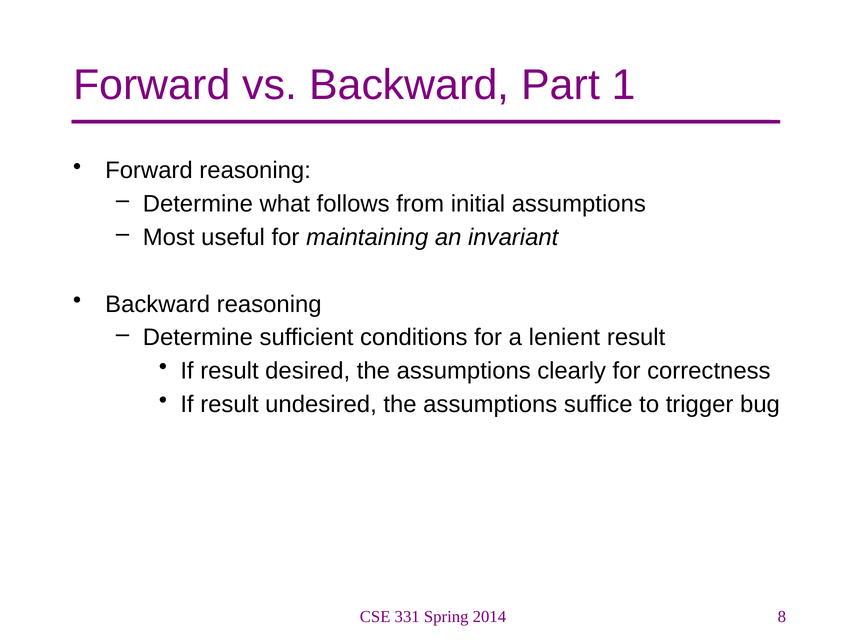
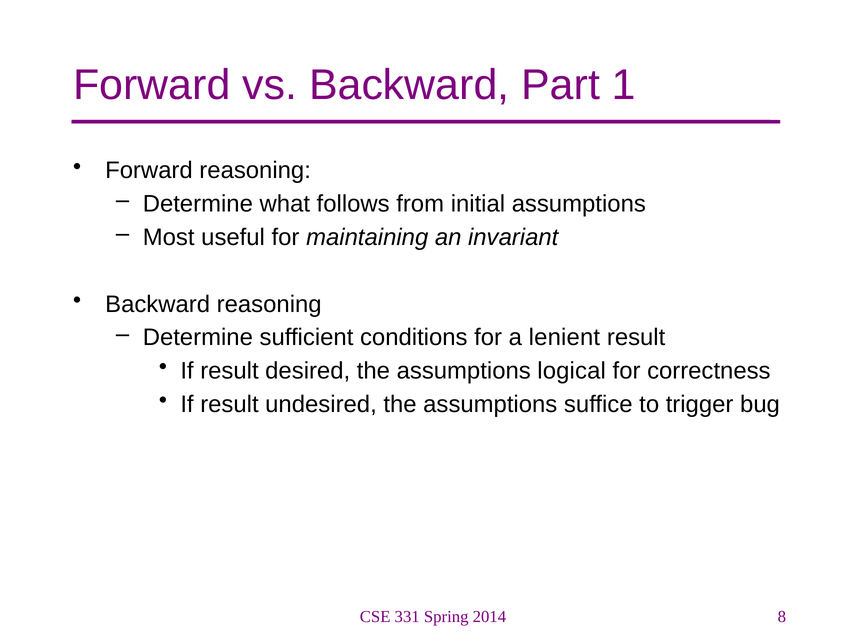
clearly: clearly -> logical (572, 371)
